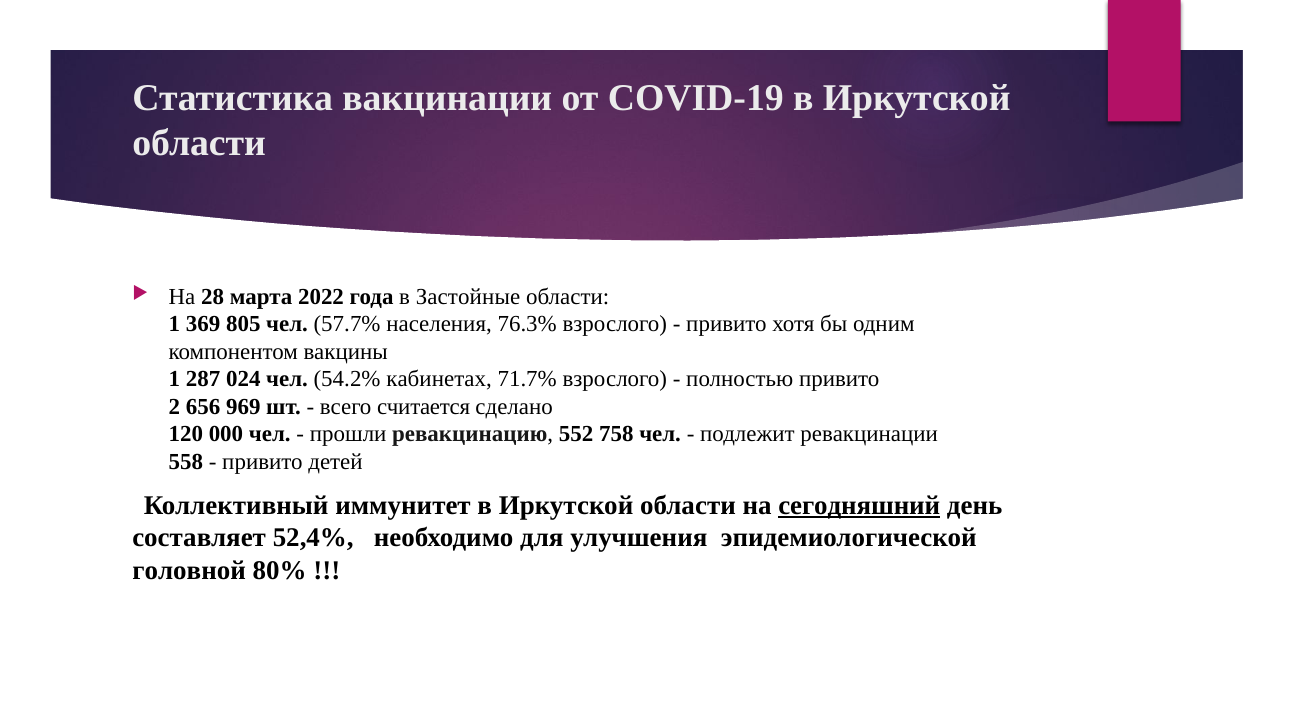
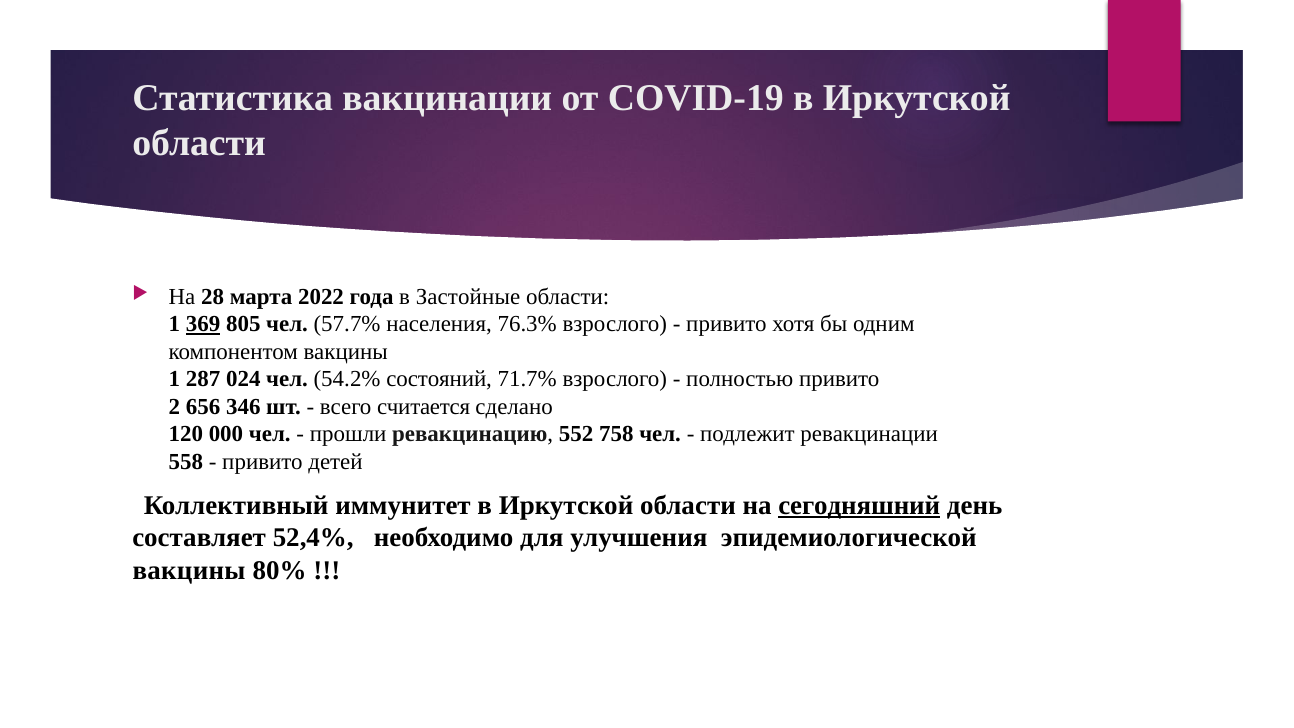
369 underline: none -> present (203, 324)
кабинетах: кабинетах -> состояний (439, 379)
969: 969 -> 346 (243, 407)
головной: головной -> вакцины (189, 570)
